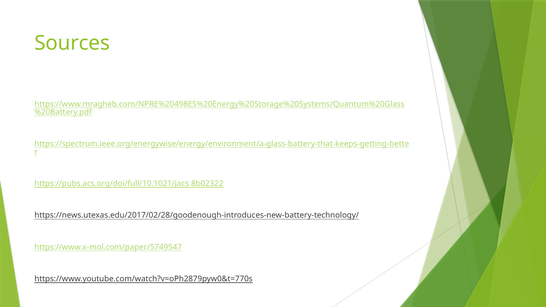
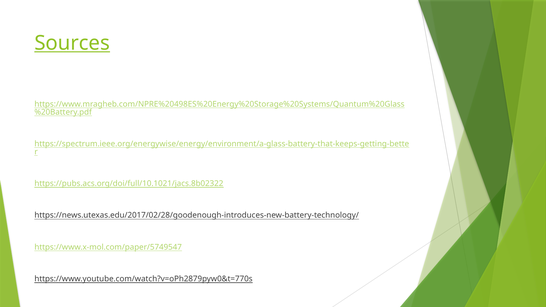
Sources underline: none -> present (72, 43)
